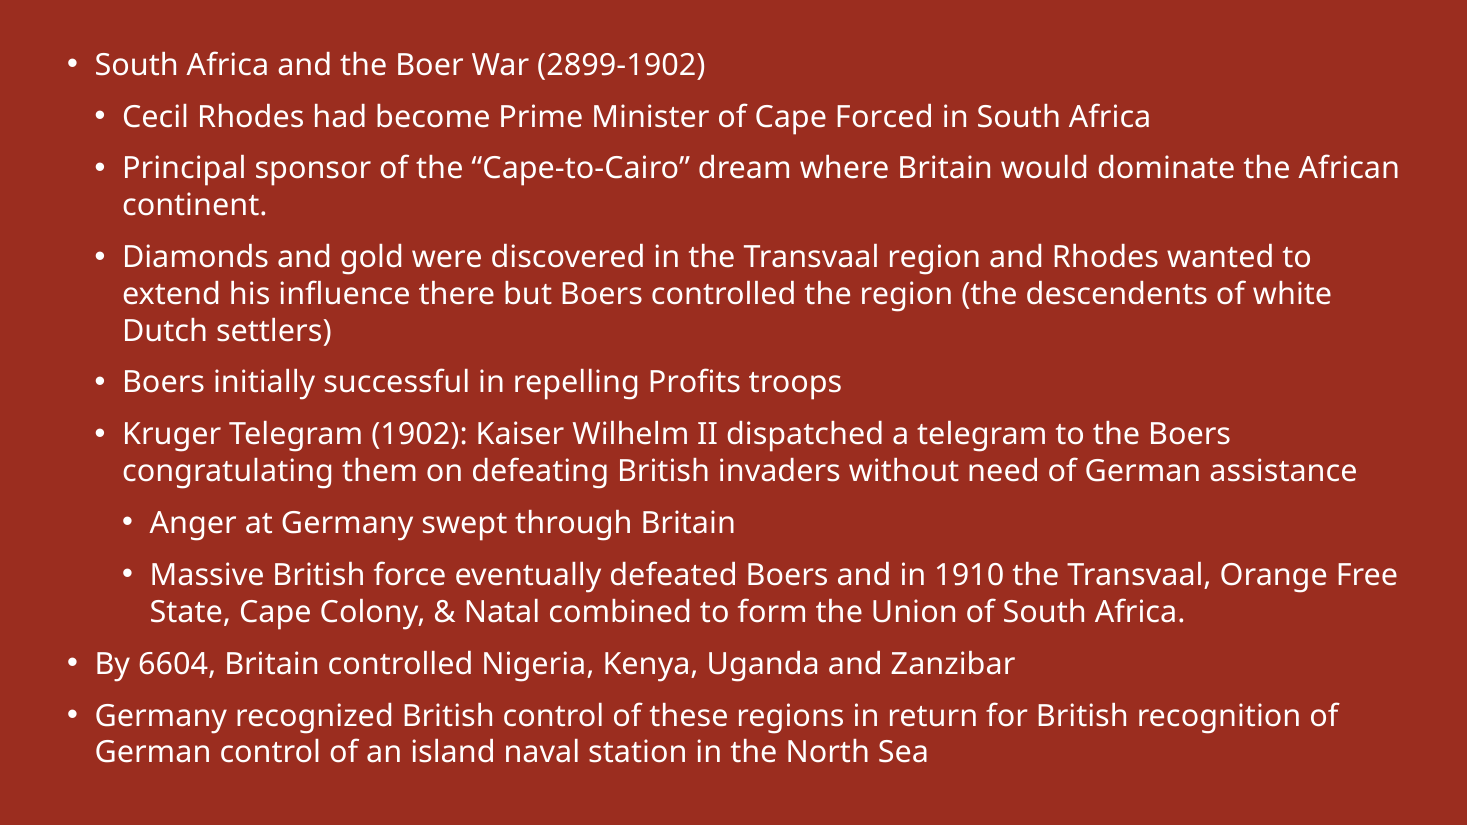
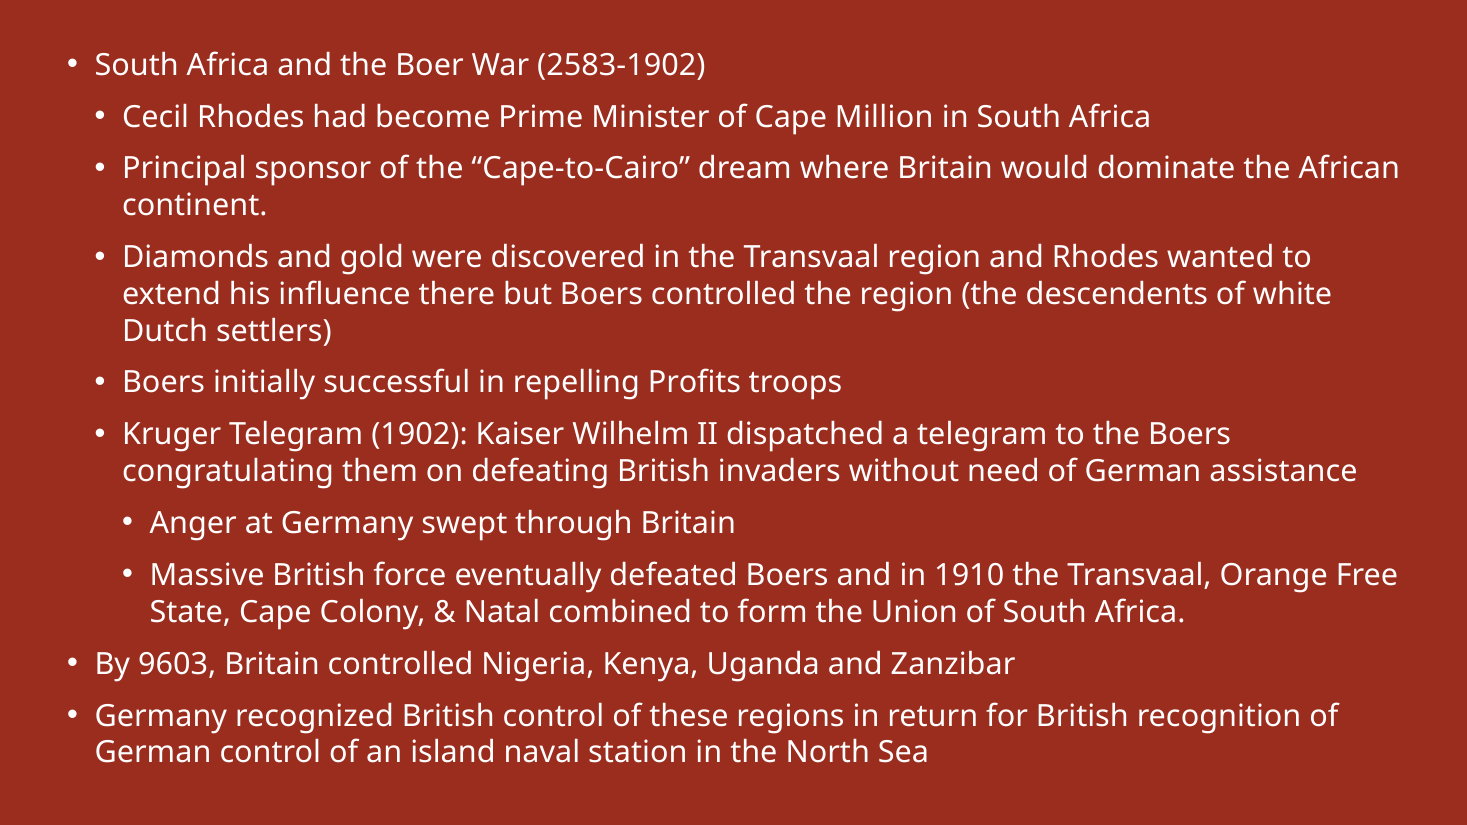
2899-1902: 2899-1902 -> 2583-1902 (621, 65)
Forced: Forced -> Million (884, 117)
6604: 6604 -> 9603 (177, 664)
